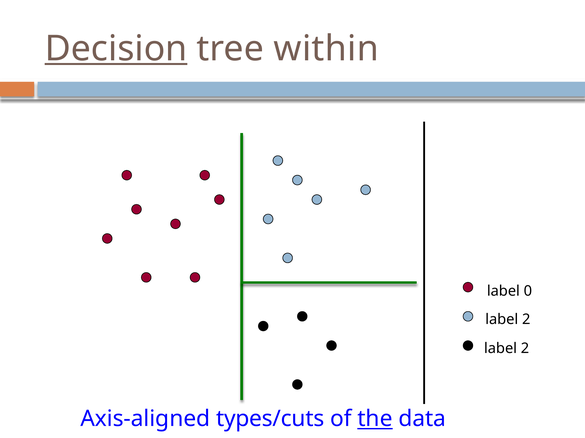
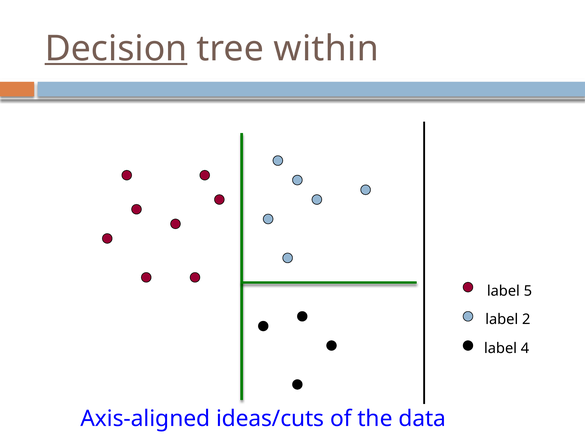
0: 0 -> 5 (528, 291)
2: 2 -> 4 (525, 349)
types/cuts: types/cuts -> ideas/cuts (270, 419)
the underline: present -> none (375, 419)
